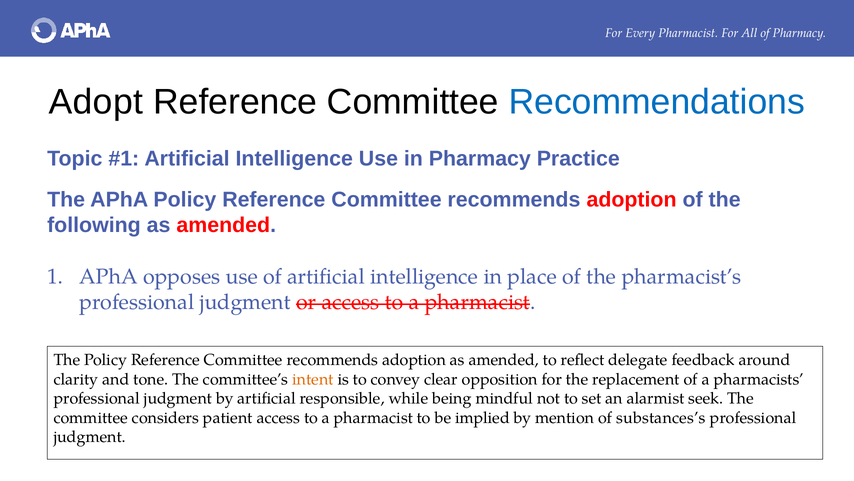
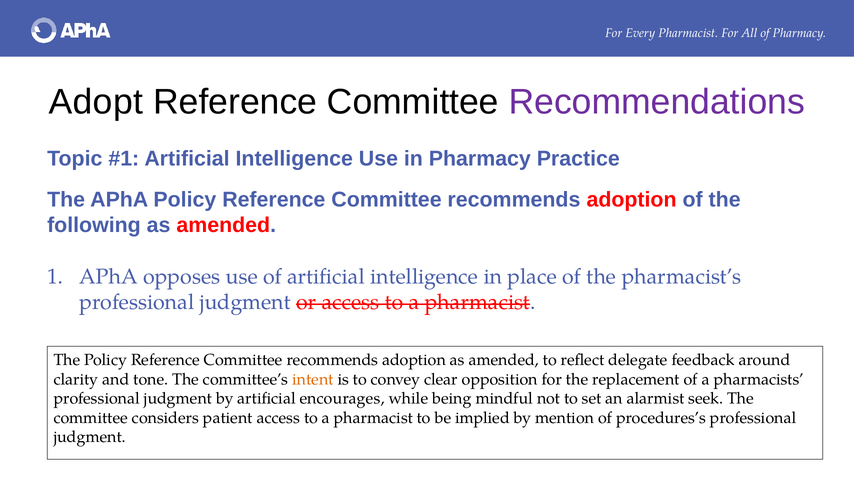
Recommendations colour: blue -> purple (657, 102)
responsible: responsible -> encourages (342, 398)
substances’s: substances’s -> procedures’s (661, 417)
